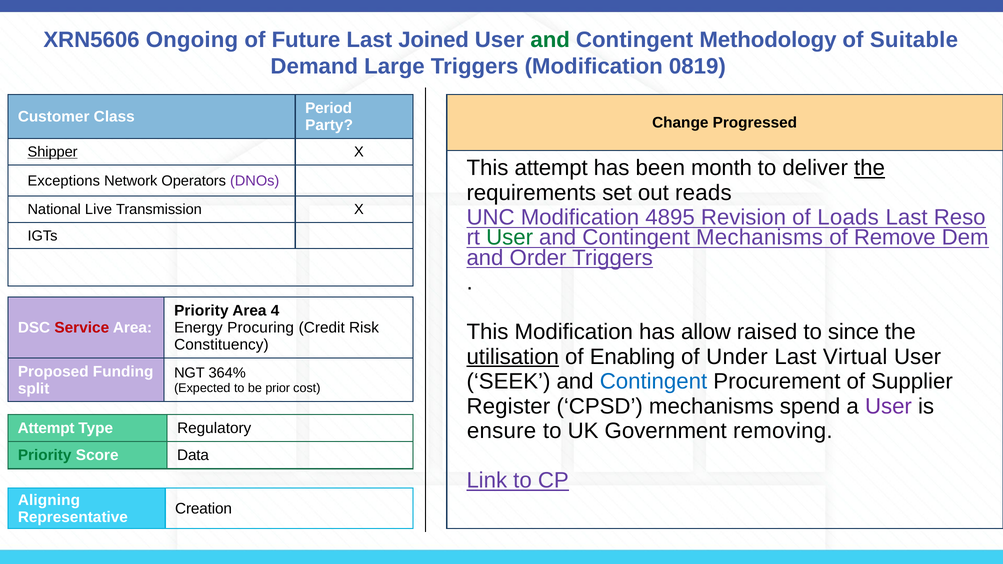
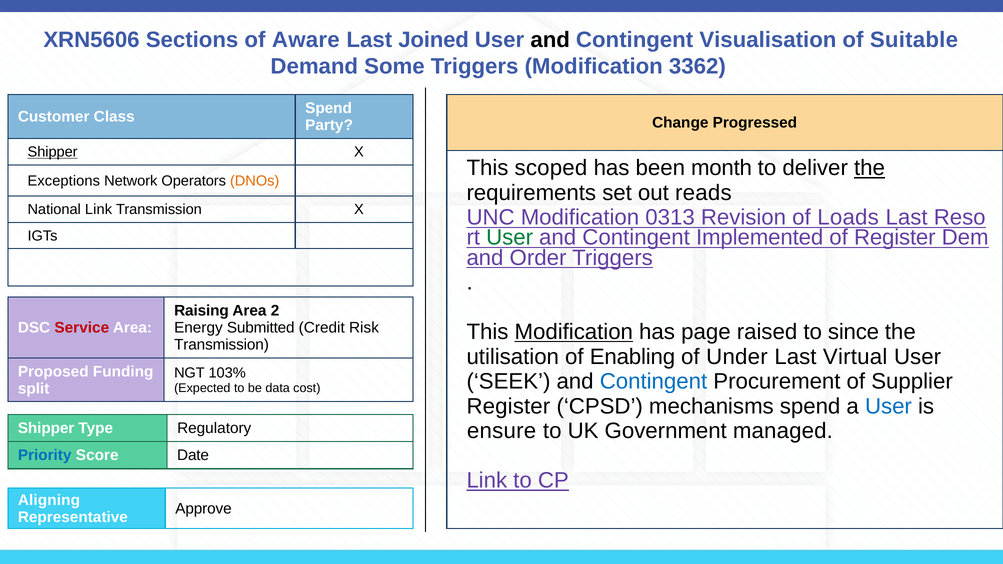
Ongoing: Ongoing -> Sections (192, 40)
Future: Future -> Aware (306, 40)
and colour: green -> black (550, 40)
Methodology: Methodology -> Visualisation (768, 40)
Large: Large -> Some (394, 67)
0819: 0819 -> 3362 (697, 67)
Period: Period -> Spend (329, 108)
This attempt: attempt -> scoped (551, 168)
DNOs colour: purple -> orange (255, 181)
National Live: Live -> Link (98, 210)
4895: 4895 -> 0313 (670, 218)
Contingent Mechanisms: Mechanisms -> Implemented (760, 238)
of Remove: Remove -> Register (895, 238)
Priority: Priority -> Raising (201, 311)
4: 4 -> 2 (275, 311)
Procuring: Procuring -> Submitted (261, 328)
Modification underline: none -> present (574, 332)
allow: allow -> page (706, 332)
Constituency: Constituency -> Transmission (222, 345)
utilisation underline: present -> none (513, 357)
364%: 364% -> 103% (227, 373)
prior: prior -> data (278, 388)
User colour: purple -> blue (888, 406)
removing: removing -> managed (783, 431)
Attempt: Attempt -> Shipper (46, 428)
Priority colour: green -> blue (45, 456)
Data: Data -> Date (193, 456)
Creation: Creation -> Approve (203, 509)
